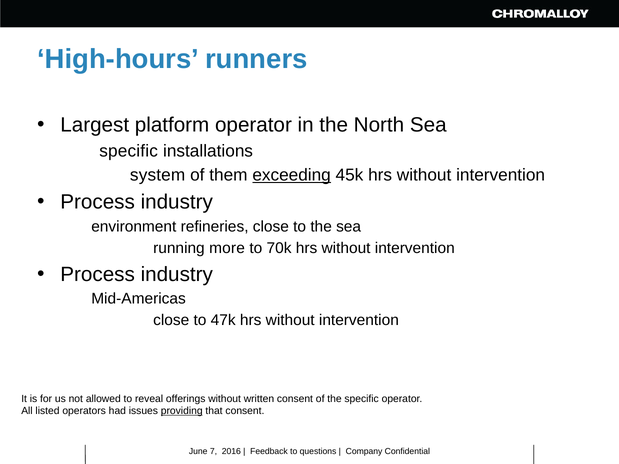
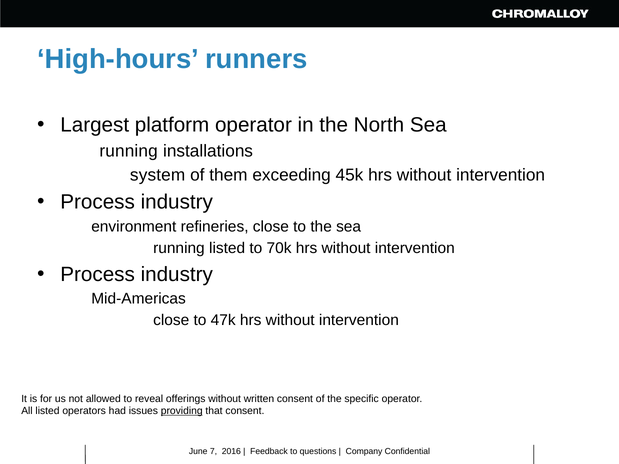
specific: specific -> running (129, 151)
exceeding underline: present -> none (292, 175)
running more: more -> listed (227, 248)
